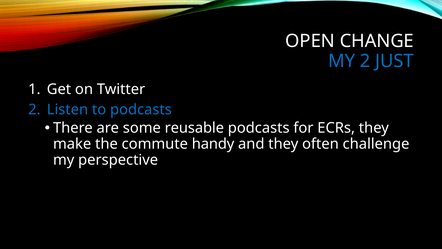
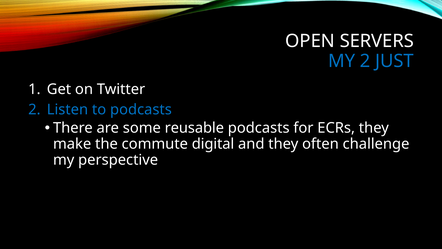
CHANGE: CHANGE -> SERVERS (377, 41)
handy: handy -> digital (213, 144)
